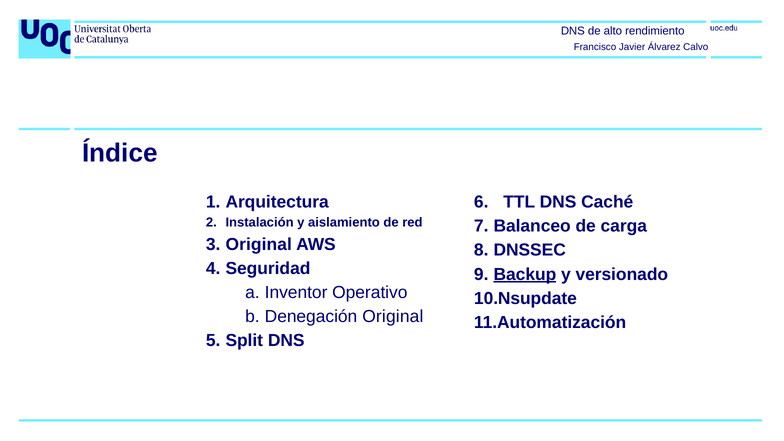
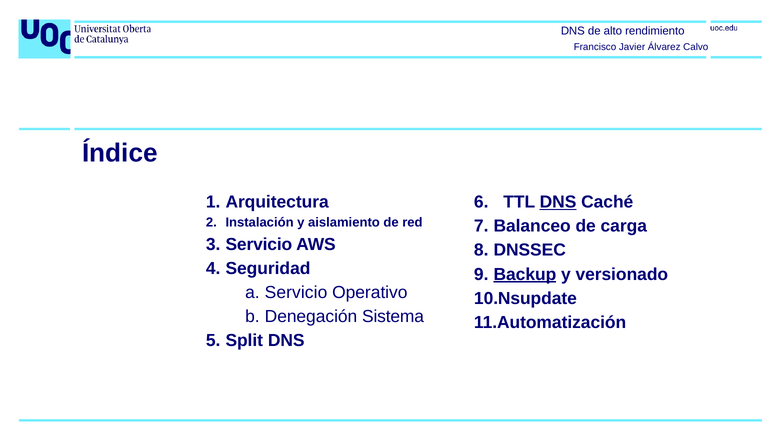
DNS underline: none -> present (558, 202)
Original: Original -> Servicio (259, 244)
Inventor: Inventor -> Servicio (296, 292)
Denegación Original: Original -> Sistema (393, 316)
